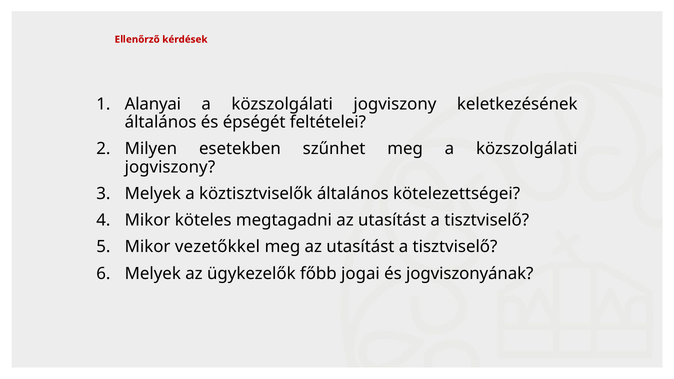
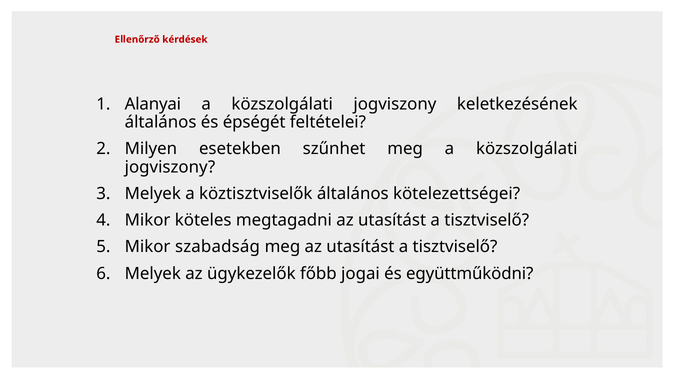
vezetőkkel: vezetőkkel -> szabadság (217, 247)
jogviszonyának: jogviszonyának -> együttműködni (470, 274)
